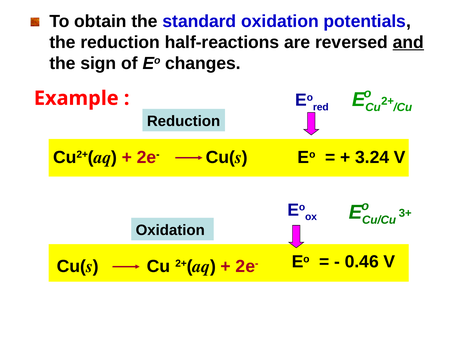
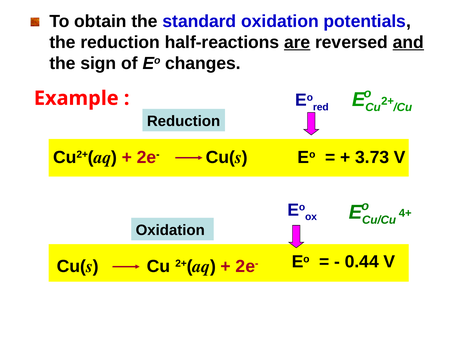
are underline: none -> present (297, 42)
3.24: 3.24 -> 3.73 (372, 157)
3+: 3+ -> 4+ (405, 213)
0.46: 0.46 -> 0.44 (362, 261)
